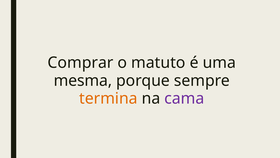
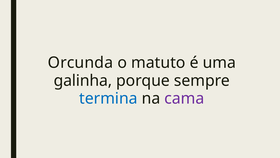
Comprar: Comprar -> Orcunda (80, 63)
mesma: mesma -> galinha (83, 80)
termina colour: orange -> blue (108, 98)
